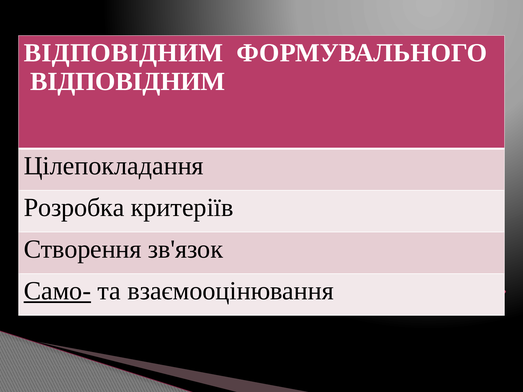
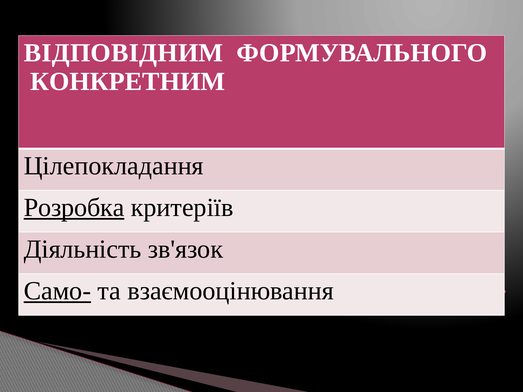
ВІДПОВІДНИМ: ВІДПОВІДНИМ -> КОНКРЕТНИМ (128, 82)
Розробка underline: none -> present (74, 208)
Створення: Створення -> Діяльність (83, 249)
